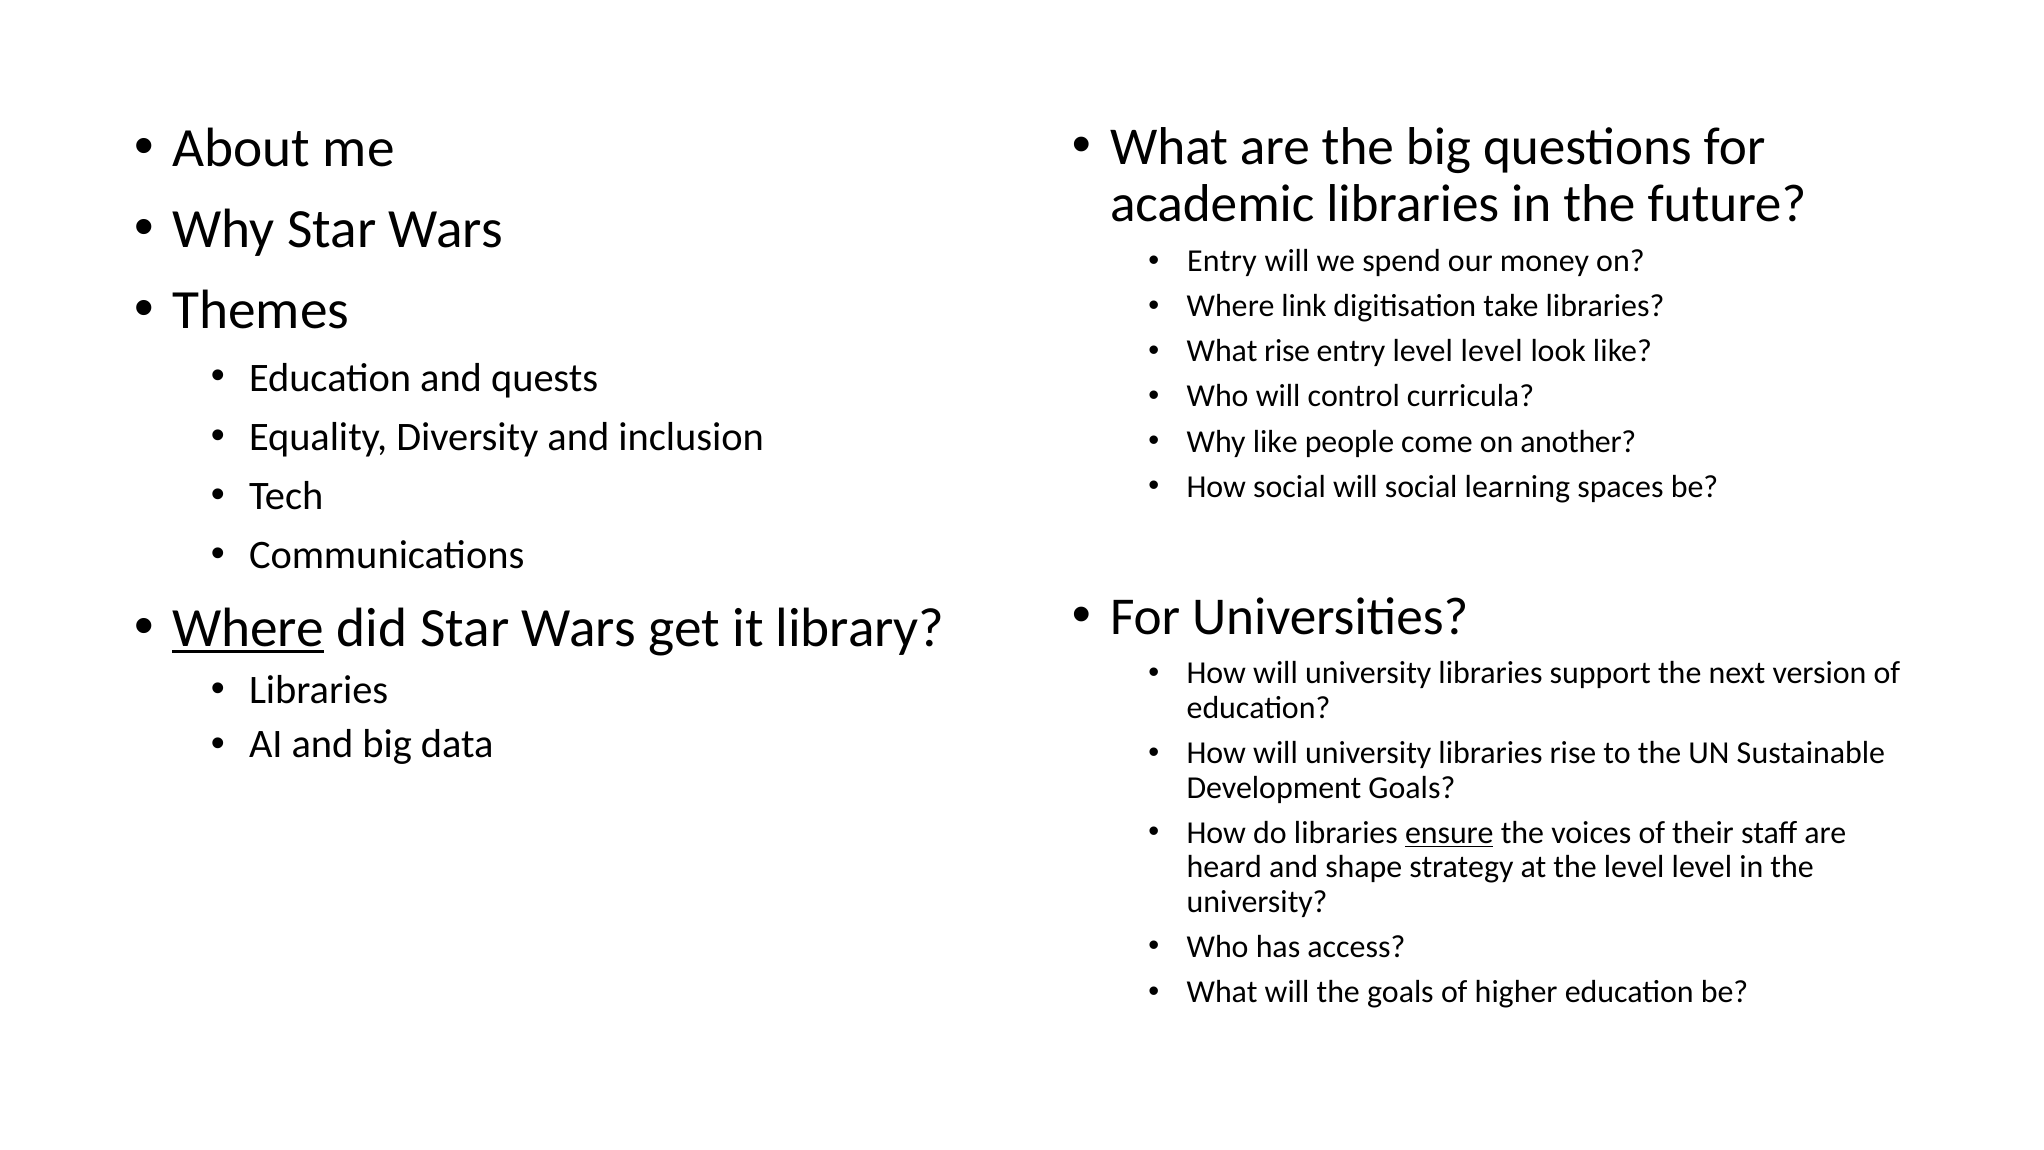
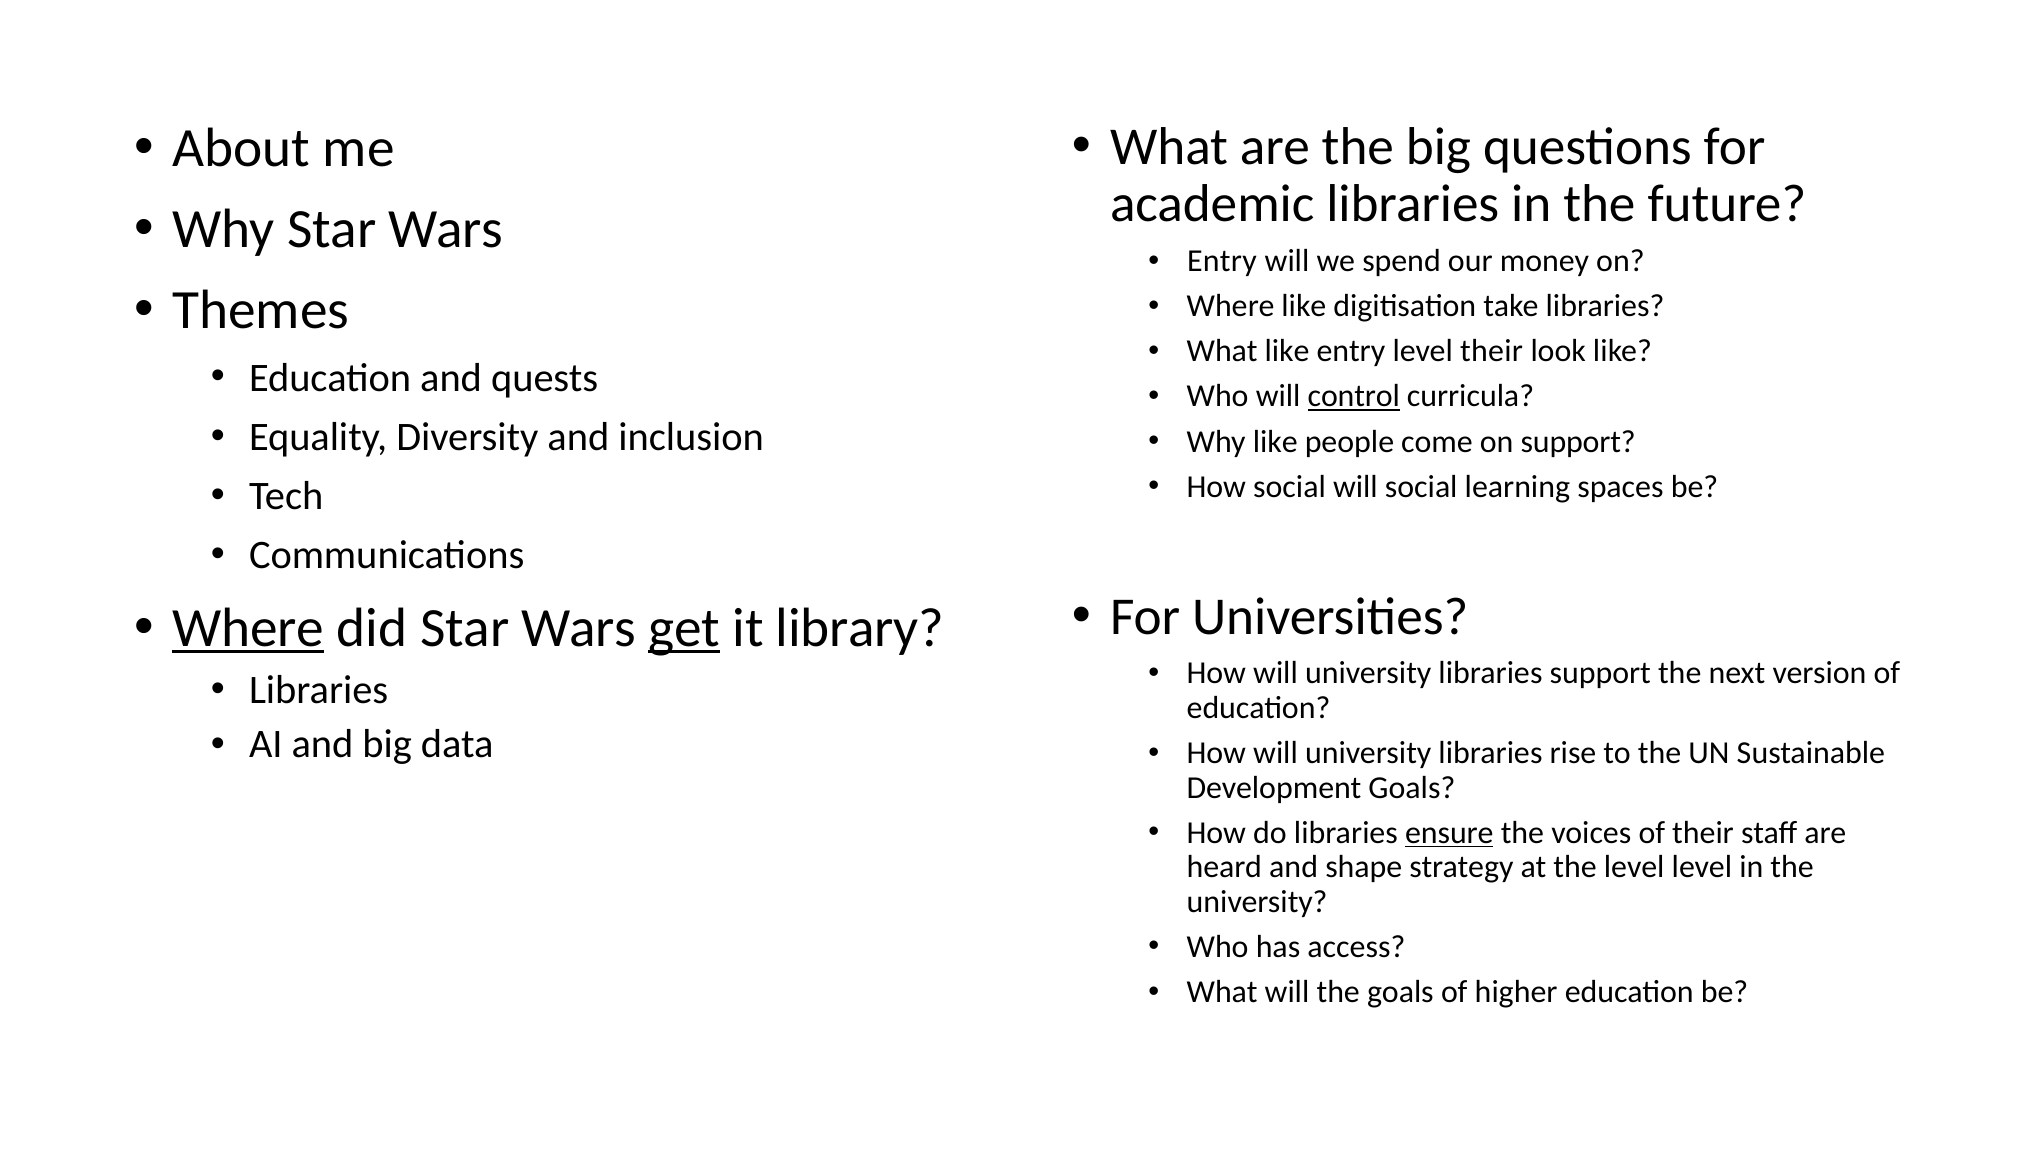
Where link: link -> like (1304, 306)
What rise: rise -> like (1287, 351)
entry level level: level -> their (1492, 351)
control underline: none -> present (1354, 396)
on another: another -> support (1578, 442)
get underline: none -> present (684, 628)
